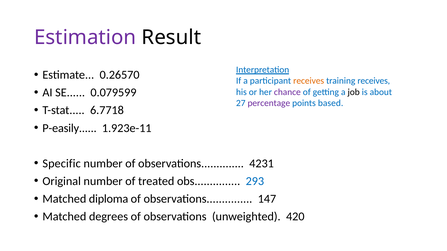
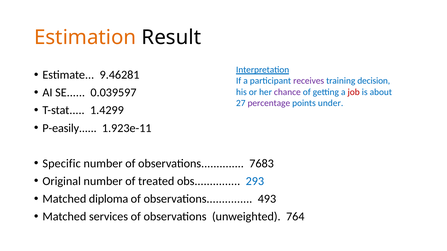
Estimation colour: purple -> orange (85, 38)
0.26570: 0.26570 -> 9.46281 (120, 75)
receives colour: orange -> purple (309, 81)
training receives: receives -> decision (374, 81)
0.079599: 0.079599 -> 0.039597 (113, 93)
job colour: black -> red (354, 92)
based: based -> under (331, 103)
6.7718: 6.7718 -> 1.4299 (107, 111)
4231: 4231 -> 7683 (262, 164)
147: 147 -> 493 (267, 199)
degrees: degrees -> services (109, 217)
420: 420 -> 764 (295, 217)
